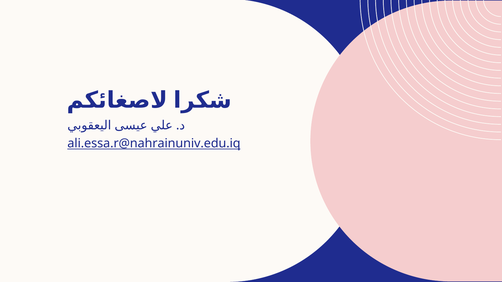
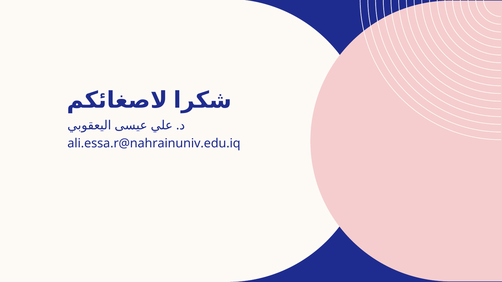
ali.essa.r@nahrainuniv.edu.iq underline: present -> none (154, 144)
